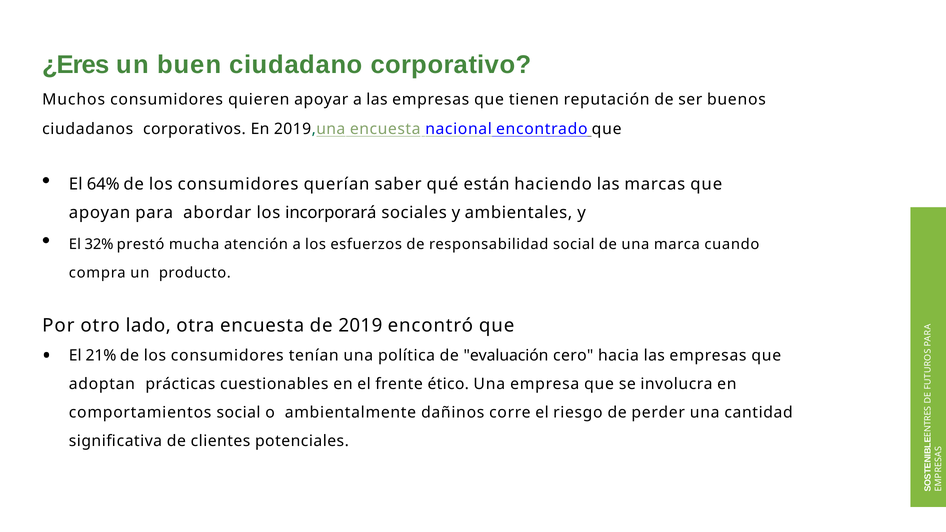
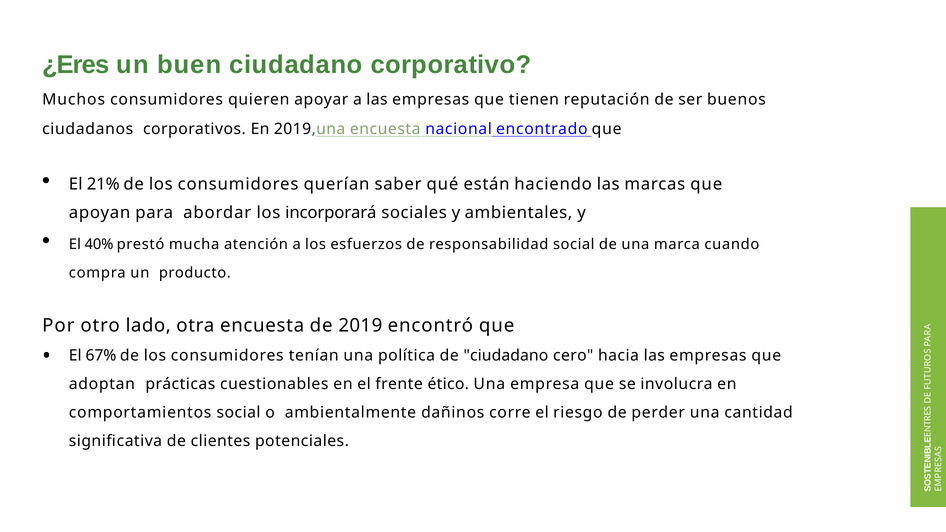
64%: 64% -> 21% (103, 184)
32%: 32% -> 40% (99, 244)
21%: 21% -> 67% (101, 356)
de evaluación: evaluación -> ciudadano (506, 356)
